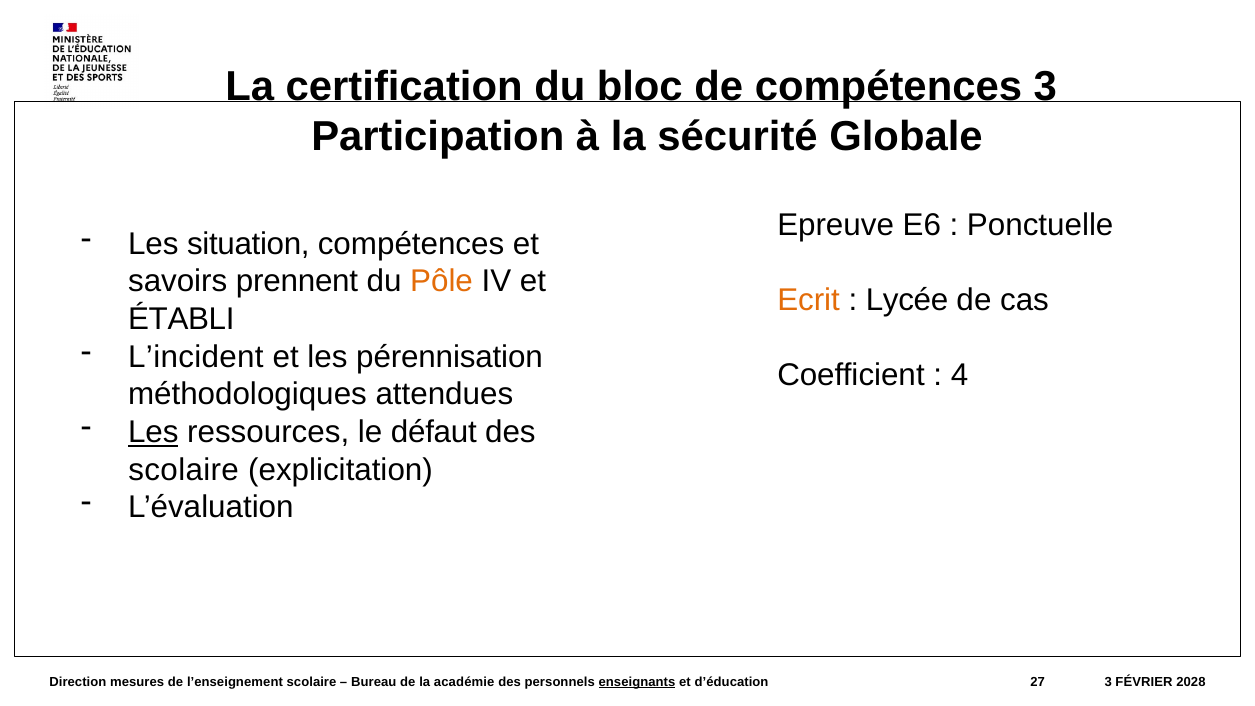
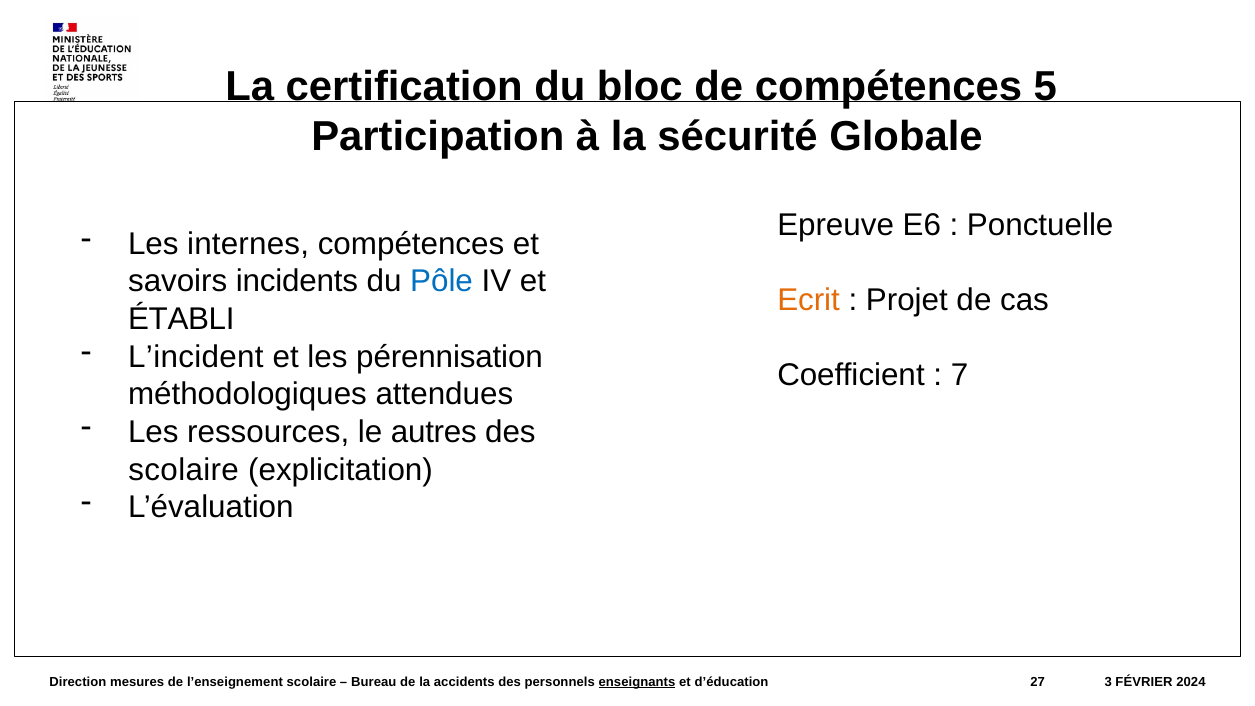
compétences 3: 3 -> 5 (1045, 86)
situation: situation -> internes (248, 244)
prennent: prennent -> incidents (297, 282)
Pôle colour: orange -> blue (442, 282)
Lycée: Lycée -> Projet (907, 300)
4: 4 -> 7 (960, 375)
Les underline: present -> none (153, 432)
défaut: défaut -> autres (434, 432)
académie: académie -> accidents (464, 682)
2028: 2028 -> 2024 (1191, 682)
